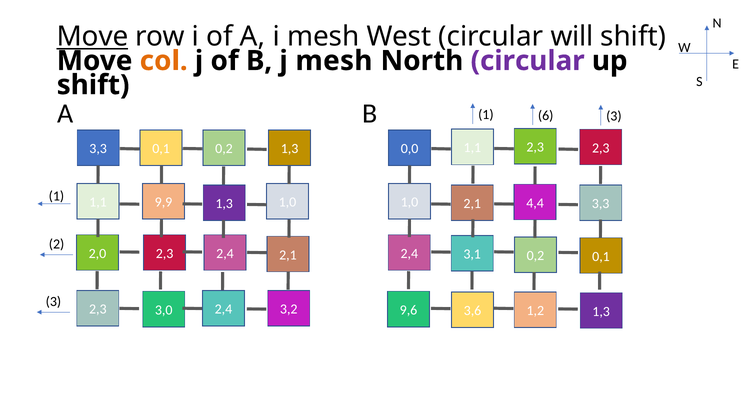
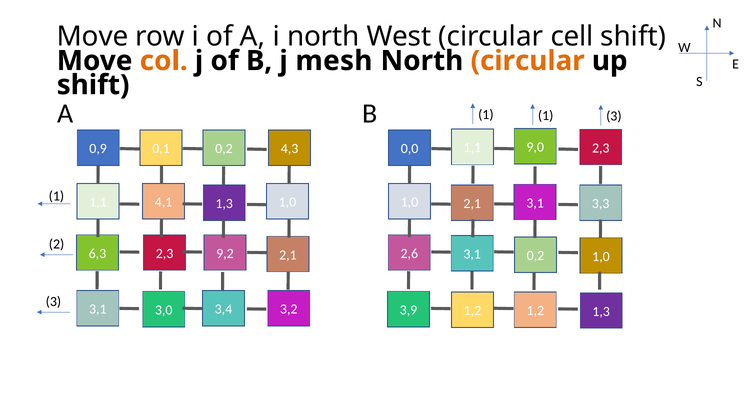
Move underline: present -> none (93, 37)
i mesh: mesh -> north (323, 37)
will: will -> cell (572, 37)
circular colour: purple -> orange (528, 61)
1 6: 6 -> 1 (546, 115)
2,3: 2,3 -> 9,0 (535, 147)
3,3: 3,3 -> 0,9 (98, 148)
0,2 1,3: 1,3 -> 4,3 (290, 148)
9,9: 9,9 -> 4,1 (164, 202)
4,4: 4,4 -> 3,1 (535, 203)
2,0: 2,0 -> 6,3 (97, 253)
2,4: 2,4 -> 9,2 (225, 253)
2,4: 2,4 -> 2,6 (409, 253)
0,2 0,1: 0,1 -> 1,0 (601, 256)
2,3: 2,3 -> 3,1 (98, 309)
3,0 2,4: 2,4 -> 3,4 (223, 309)
9,6: 9,6 -> 3,9 (408, 310)
3,6: 3,6 -> 1,2 (473, 310)
